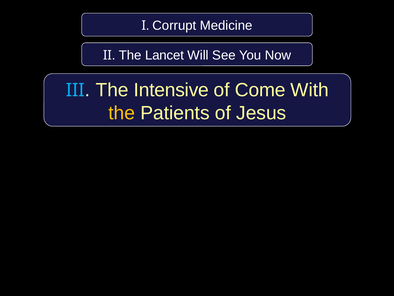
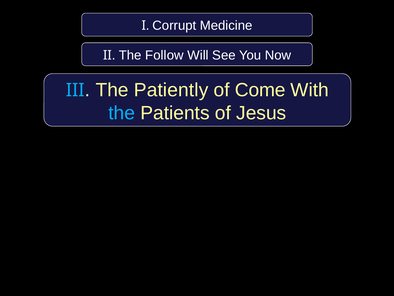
Lancet: Lancet -> Follow (164, 55)
Intensive: Intensive -> Patiently (171, 90)
the colour: yellow -> light blue (122, 113)
